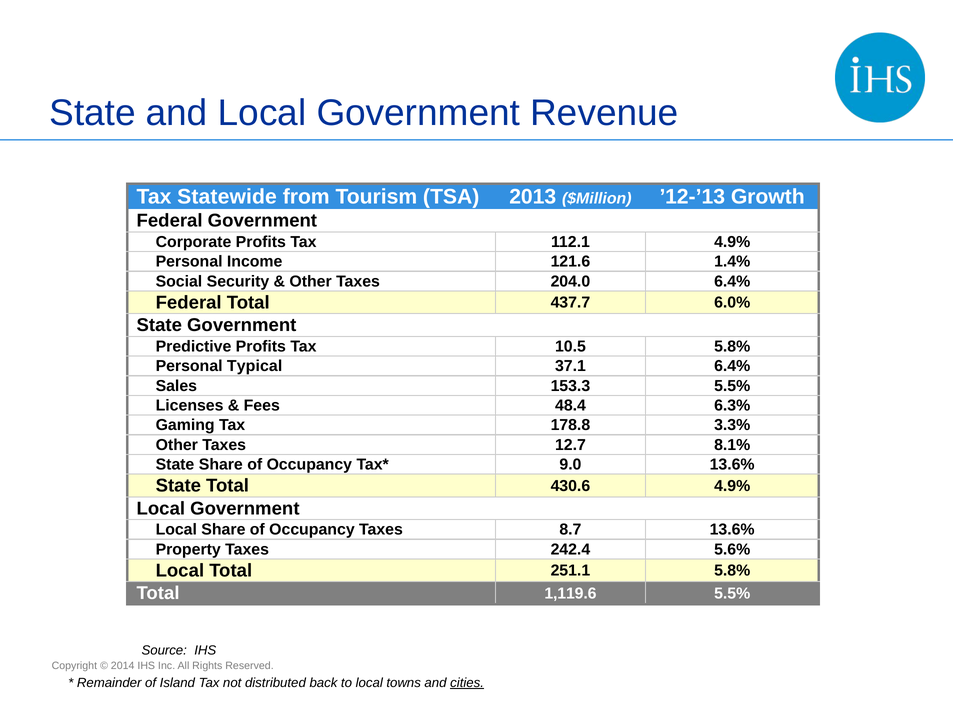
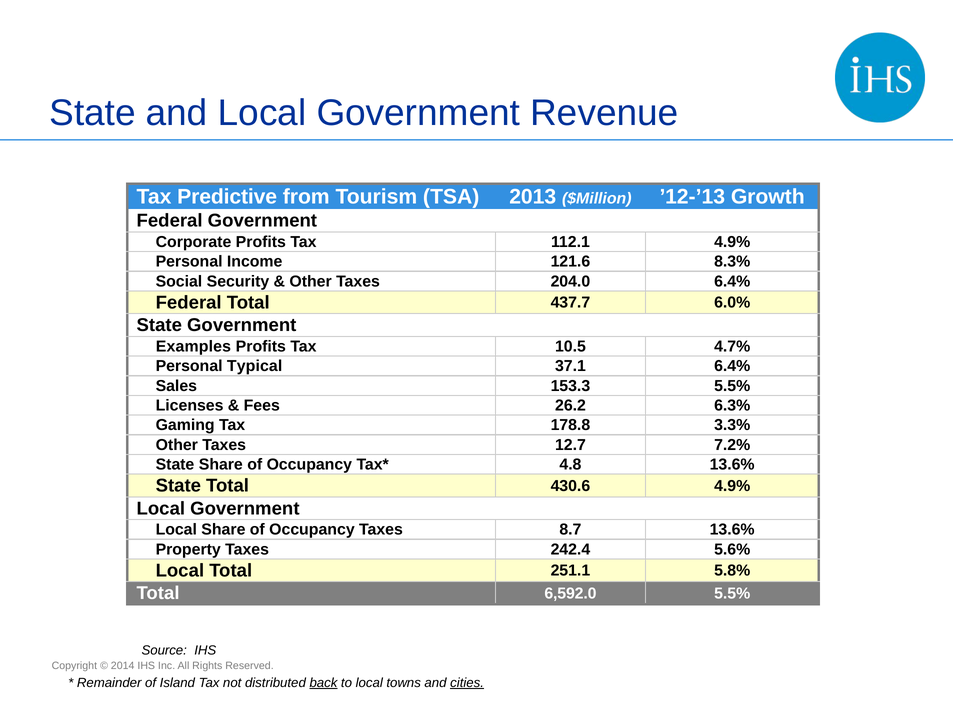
Statewide: Statewide -> Predictive (227, 197)
1.4%: 1.4% -> 8.3% (732, 262)
Predictive: Predictive -> Examples (193, 347)
10.5 5.8%: 5.8% -> 4.7% (732, 347)
48.4: 48.4 -> 26.2 (570, 406)
8.1%: 8.1% -> 7.2% (732, 445)
9.0: 9.0 -> 4.8 (570, 465)
1,119.6: 1,119.6 -> 6,592.0 (570, 594)
back underline: none -> present (323, 684)
